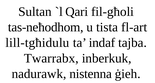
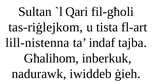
tas-neħodhom: tas-neħodhom -> tas-riġlejkom (46, 27)
lill-tgħidulu: lill-tgħidulu -> lill-nistenna (37, 43)
Twarrabx: Twarrabx -> Għalihom (51, 59)
nistenna: nistenna -> iwiddeb (91, 74)
